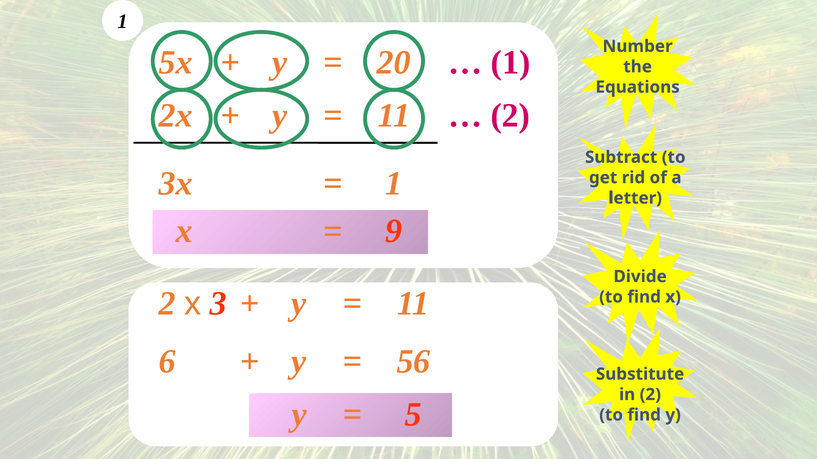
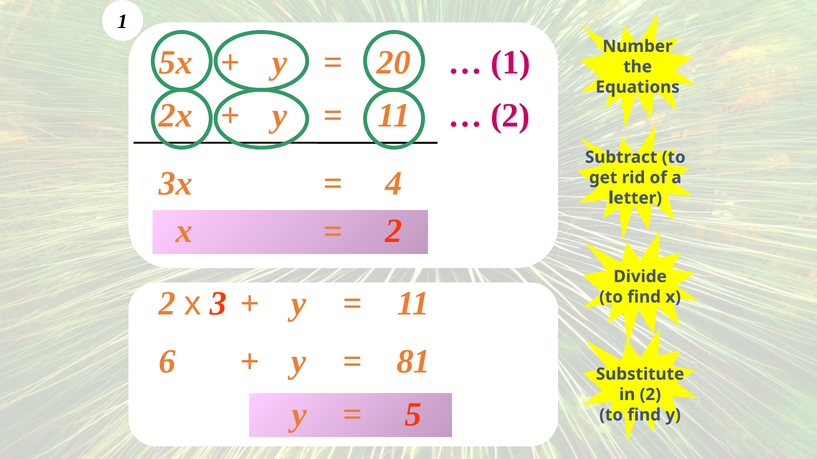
1: 1 -> 4 (394, 184)
9: 9 -> 2 (394, 232)
56: 56 -> 81 (413, 362)
